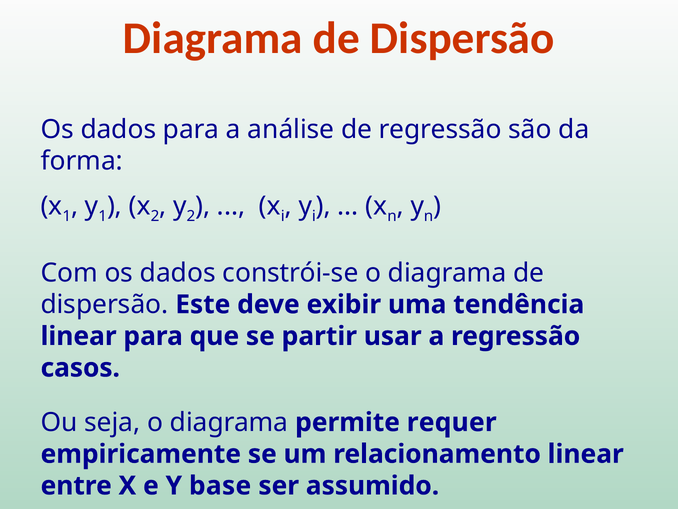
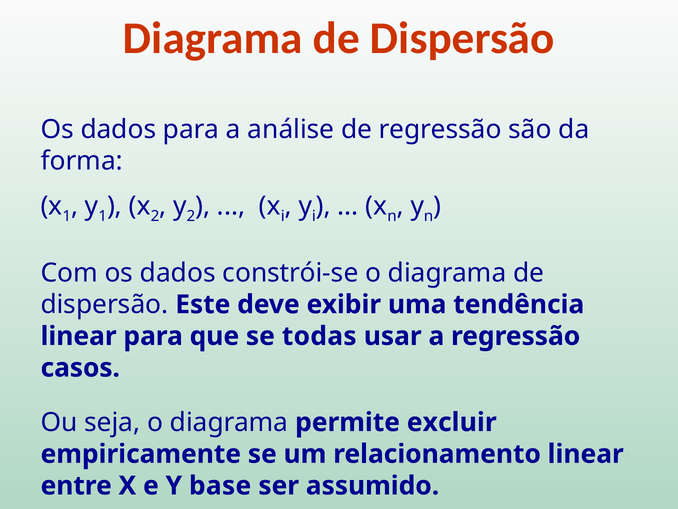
partir: partir -> todas (319, 336)
requer: requer -> excluir (452, 422)
